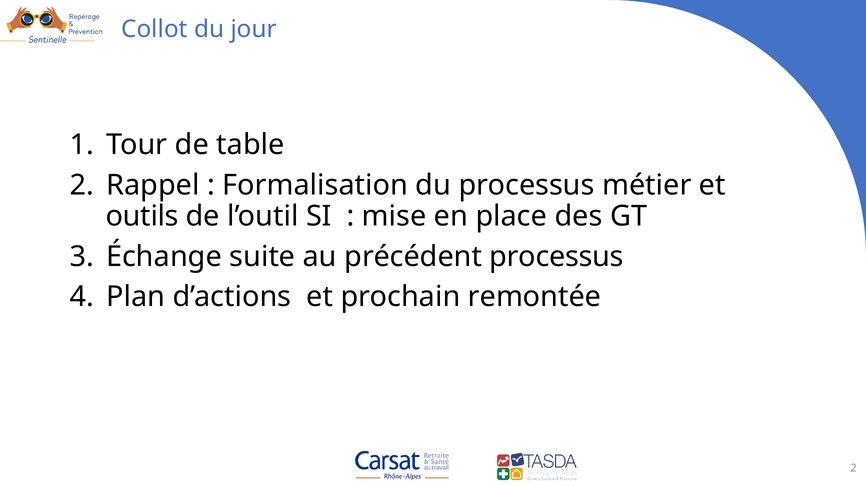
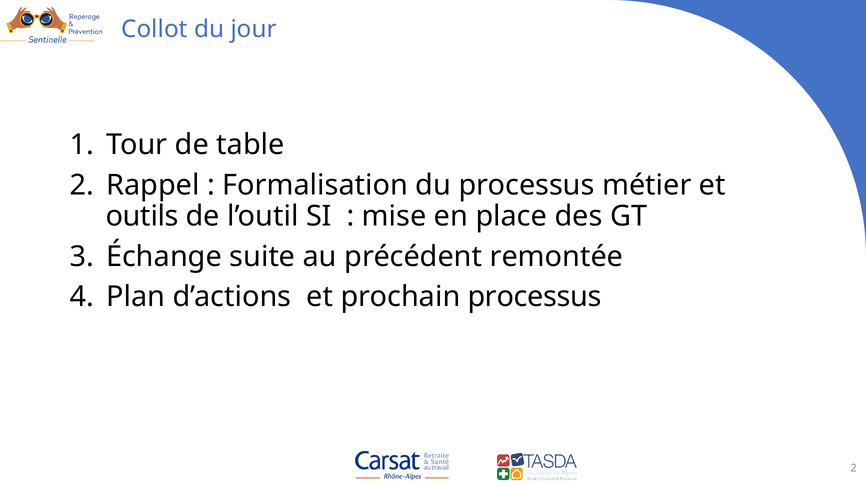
précédent processus: processus -> remontée (556, 257)
prochain remontée: remontée -> processus (535, 297)
